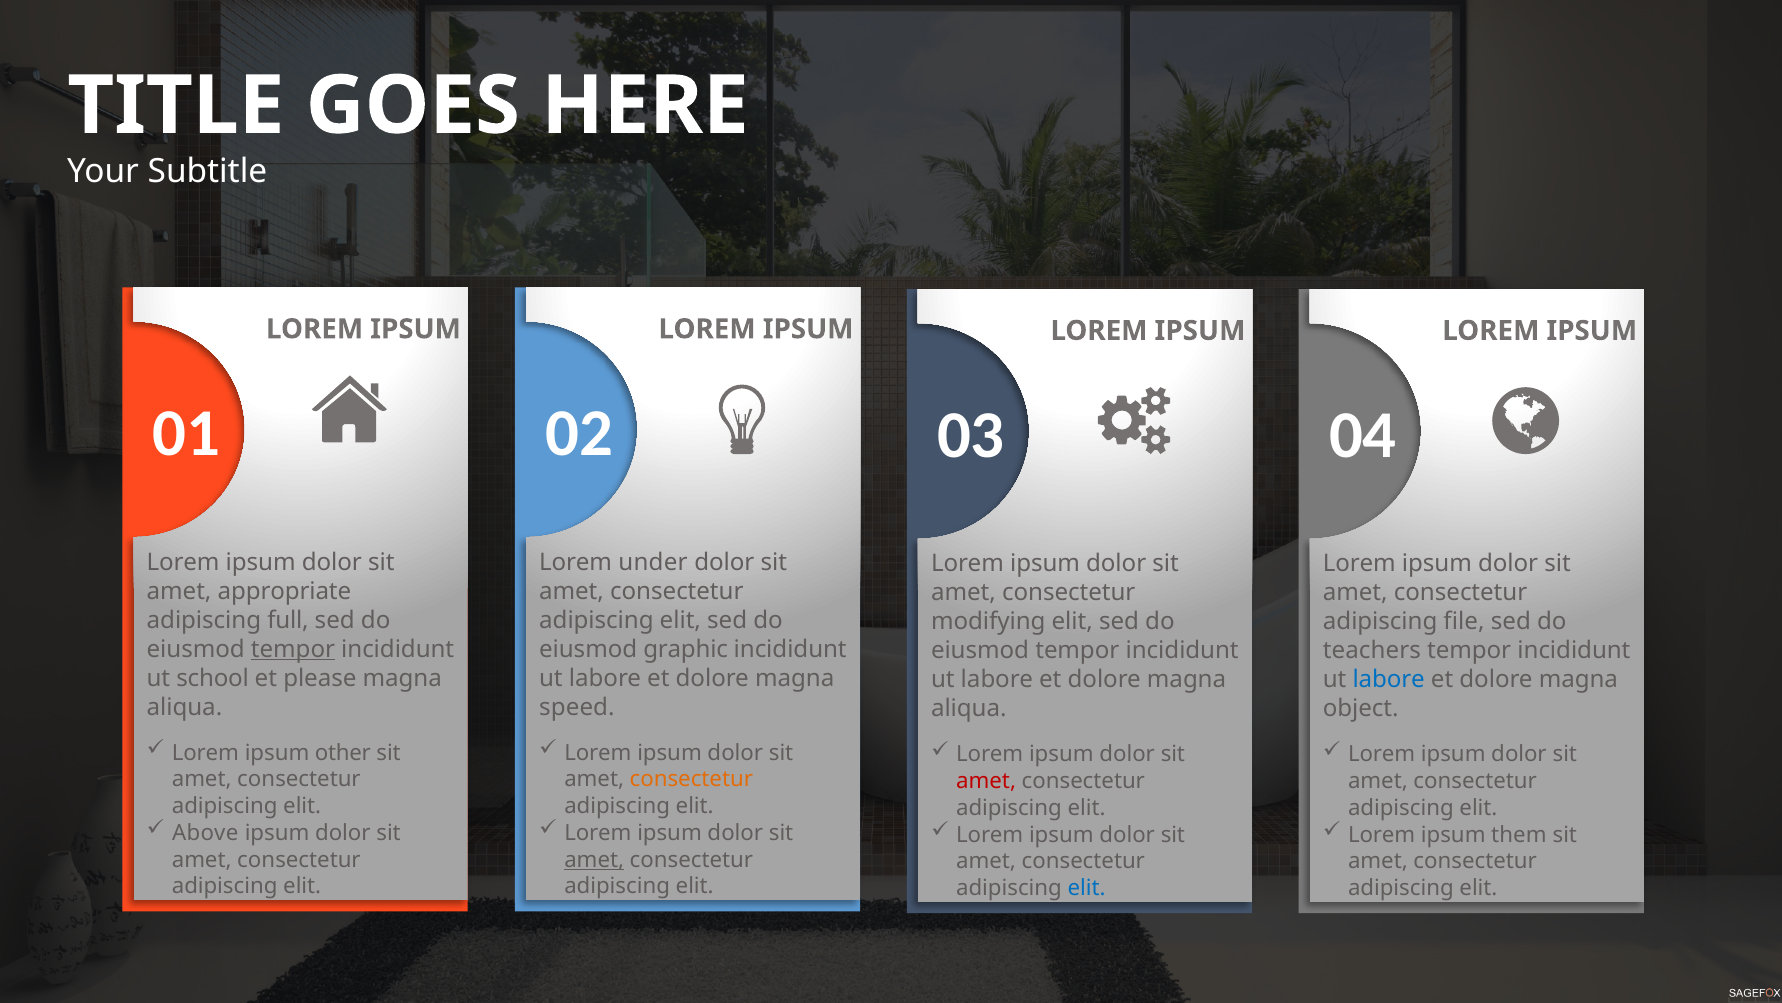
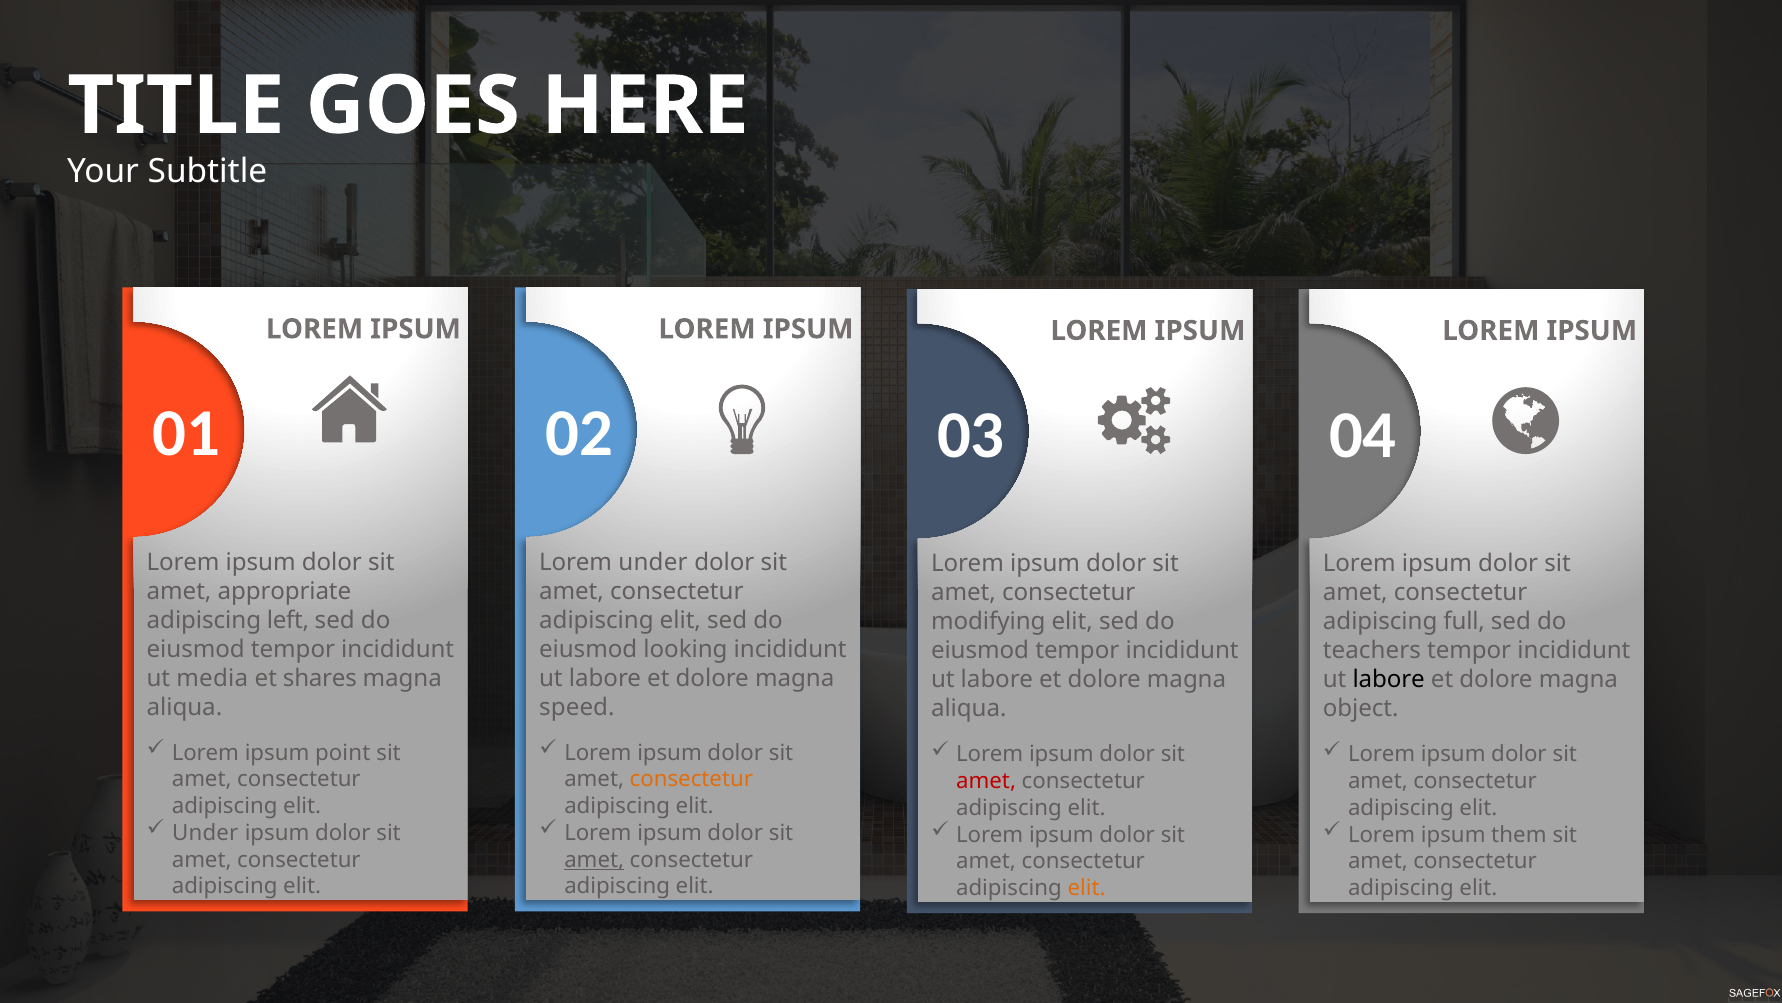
full: full -> left (288, 620)
file: file -> full (1464, 622)
tempor underline: present -> none (293, 649)
graphic: graphic -> looking (685, 649)
school: school -> media (212, 678)
please: please -> shares (320, 678)
labore colour: blue -> black (1389, 680)
other: other -> point (343, 752)
Above: Above -> Under (205, 833)
elit colour: blue -> orange (1087, 888)
